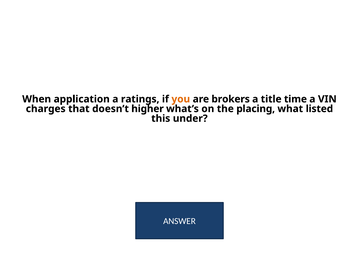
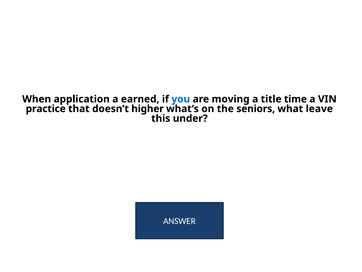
ratings: ratings -> earned (140, 99)
you colour: orange -> blue (181, 99)
brokers: brokers -> moving (231, 99)
charges: charges -> practice (46, 109)
placing: placing -> seniors (256, 109)
listed: listed -> leave (319, 109)
